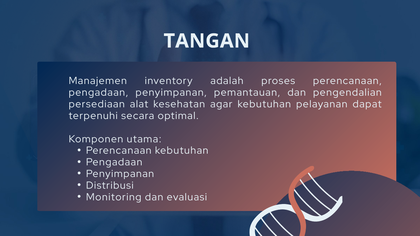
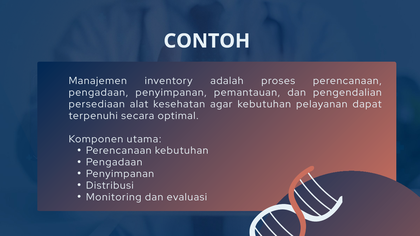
TANGAN: TANGAN -> CONTOH (207, 41)
